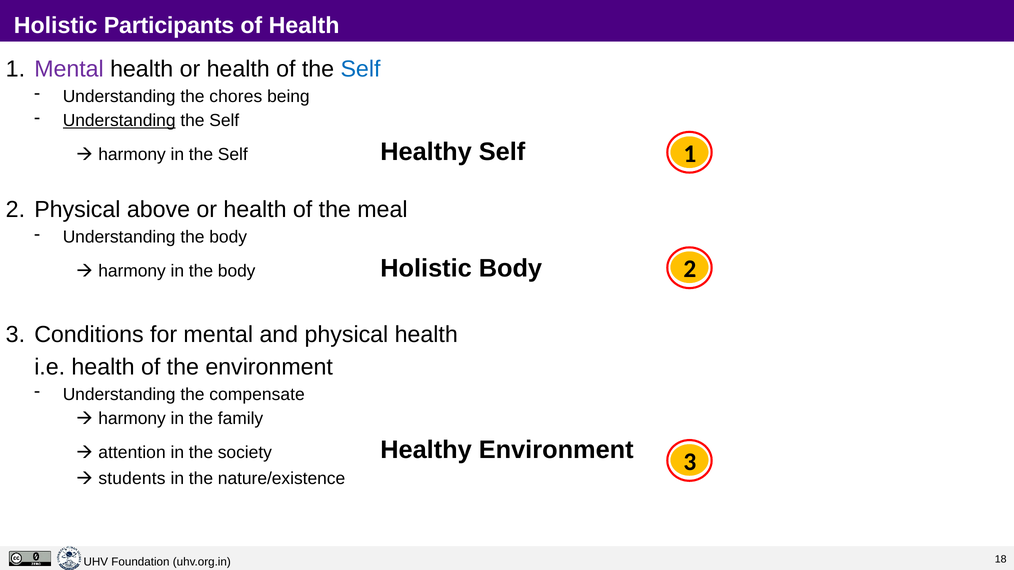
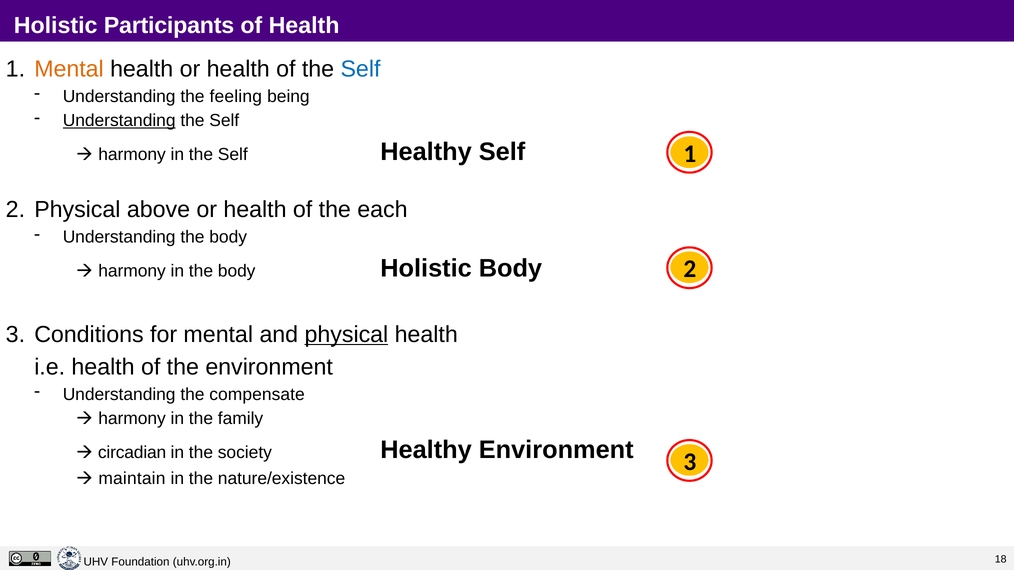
Mental colour: purple -> orange (69, 69)
chores: chores -> feeling (236, 96)
meal: meal -> each (382, 210)
physical underline: none -> present (346, 335)
attention: attention -> circadian (132, 453)
students: students -> maintain (132, 479)
